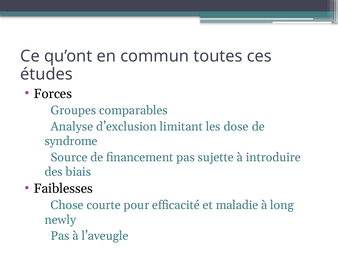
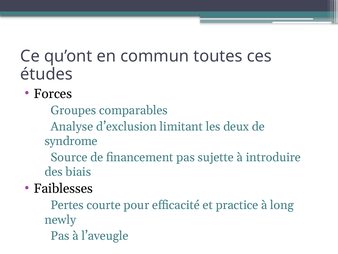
dose: dose -> deux (236, 126)
Chose: Chose -> Pertes (67, 205)
maladie: maladie -> practice (237, 205)
